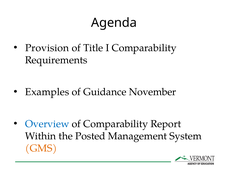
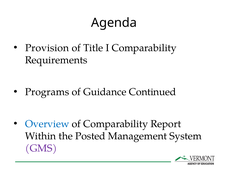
Examples: Examples -> Programs (47, 92)
November: November -> Continued (153, 92)
GMS colour: orange -> purple (41, 148)
